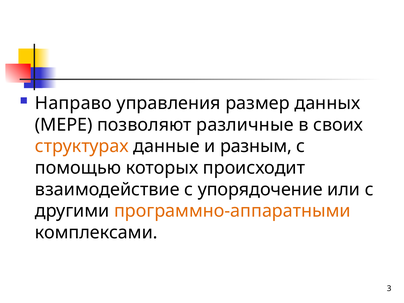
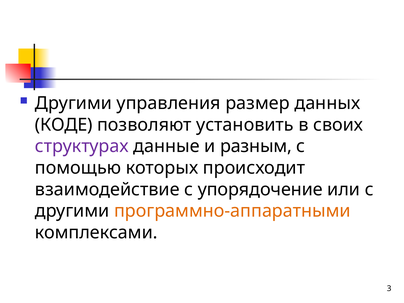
Направо: Направо -> Другими (73, 103)
МЕРЕ: МЕРЕ -> КОДЕ (64, 125)
различные: различные -> установить (245, 125)
структурах colour: orange -> purple (82, 146)
